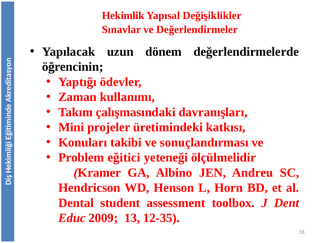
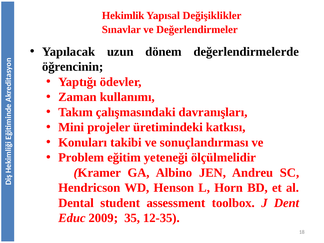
eğitici: eğitici -> eğitim (124, 158)
13: 13 -> 35 (132, 218)
